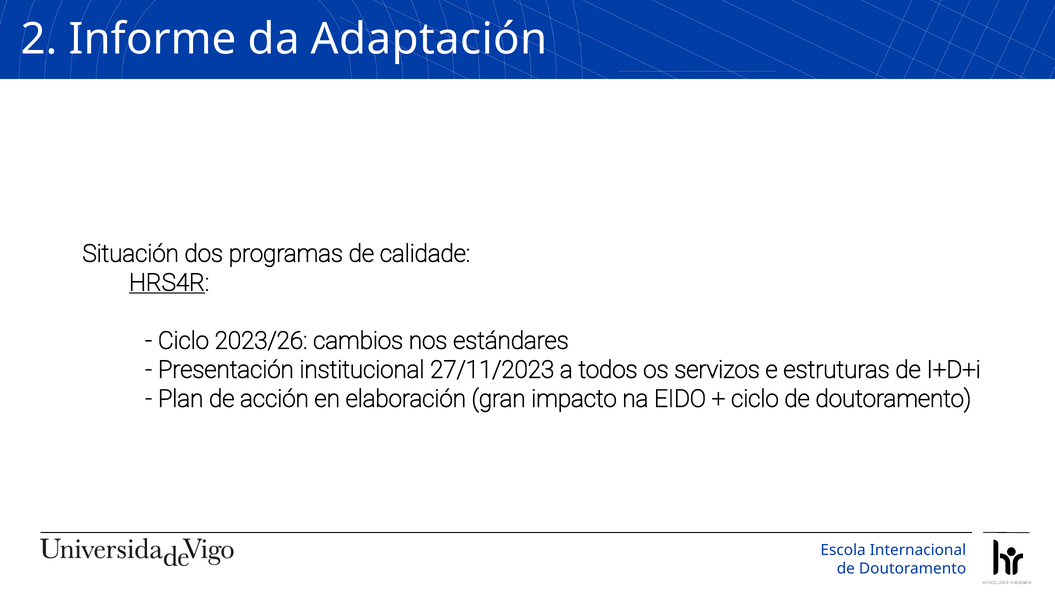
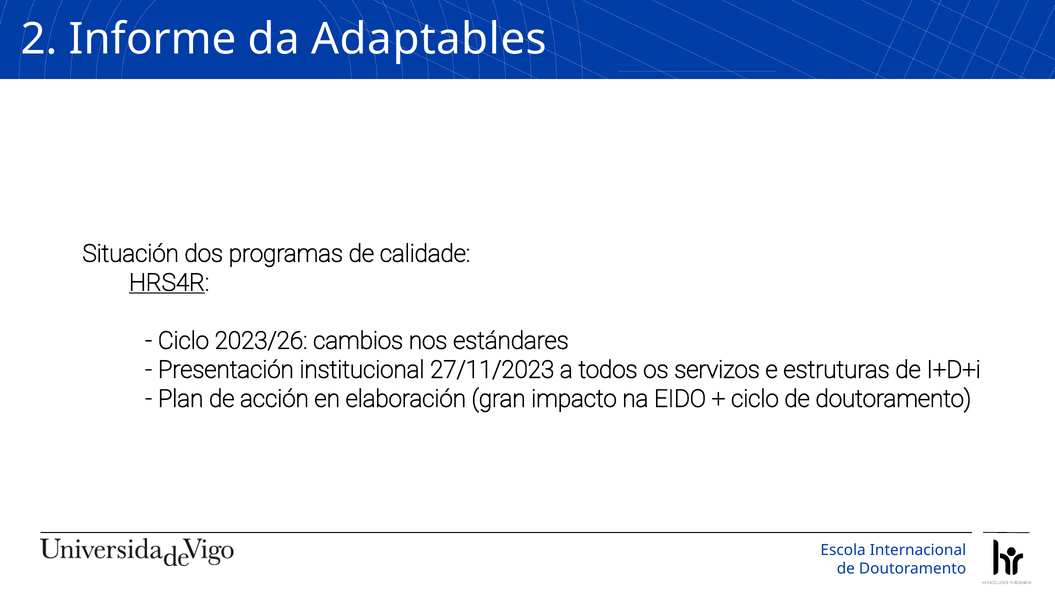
Adaptación: Adaptación -> Adaptables (429, 39)
